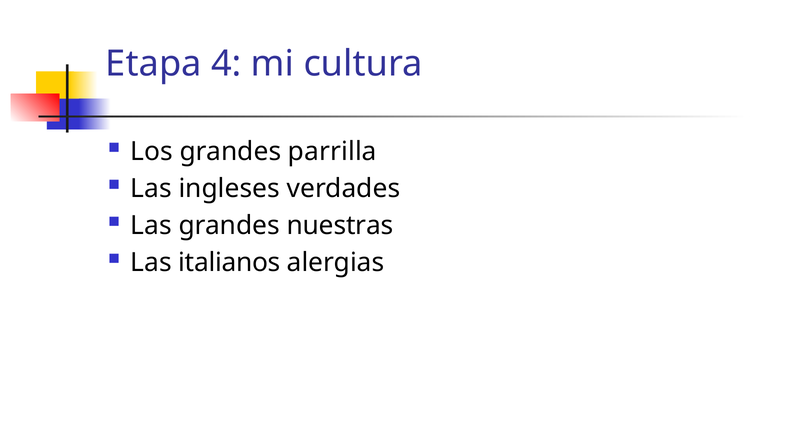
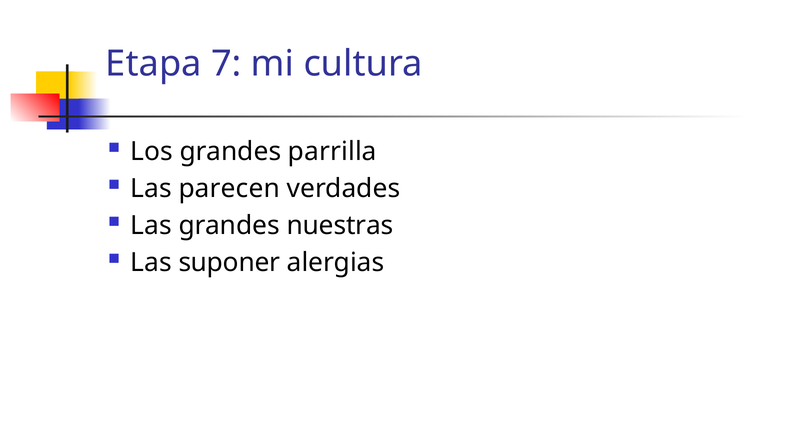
4: 4 -> 7 (226, 64)
ingleses: ingleses -> parecen (229, 188)
italianos: italianos -> suponer (229, 262)
